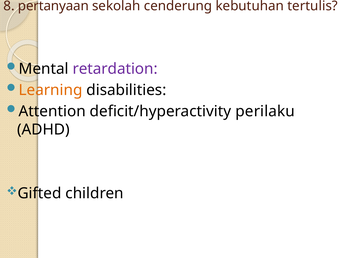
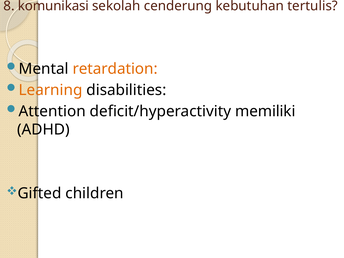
pertanyaan: pertanyaan -> komunikasi (53, 6)
retardation colour: purple -> orange (115, 69)
perilaku: perilaku -> memiliki (265, 111)
